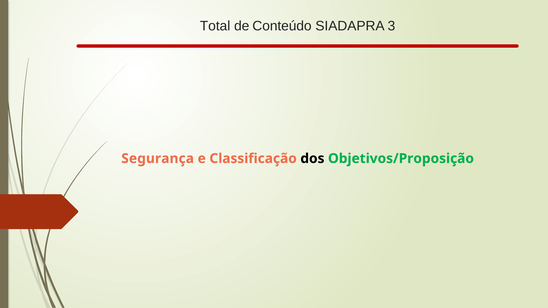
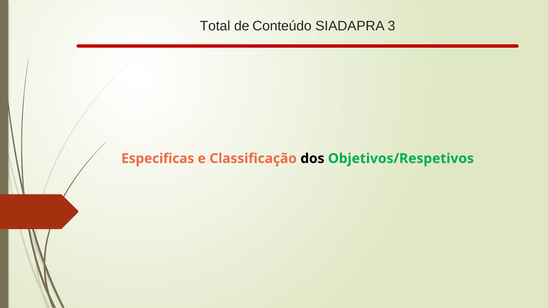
Segurança: Segurança -> Especificas (158, 159)
Objetivos/Proposição: Objetivos/Proposição -> Objetivos/Respetivos (401, 159)
